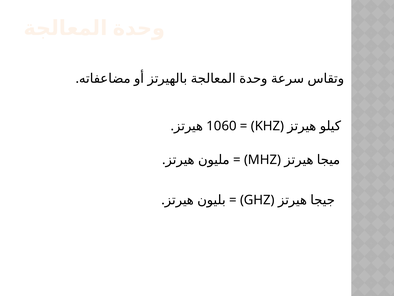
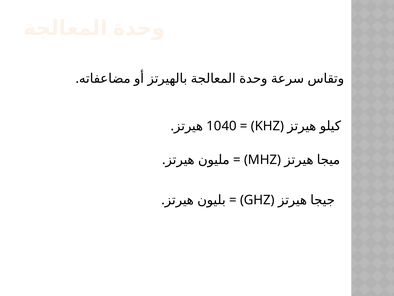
1060: 1060 -> 1040 (222, 126)
